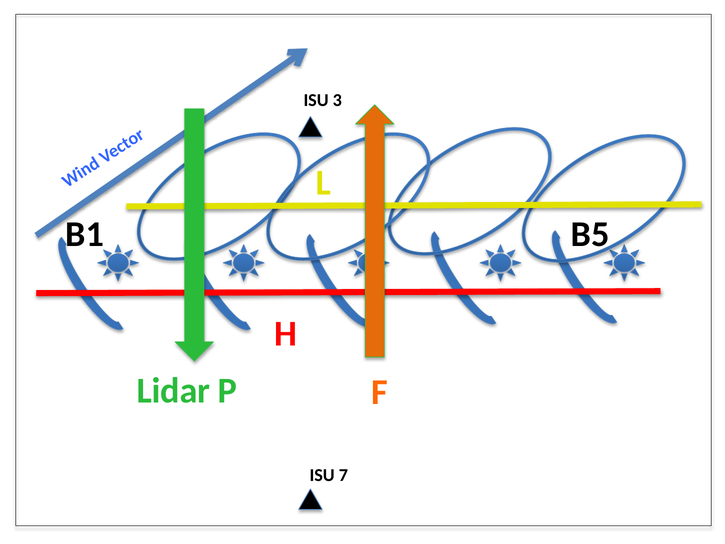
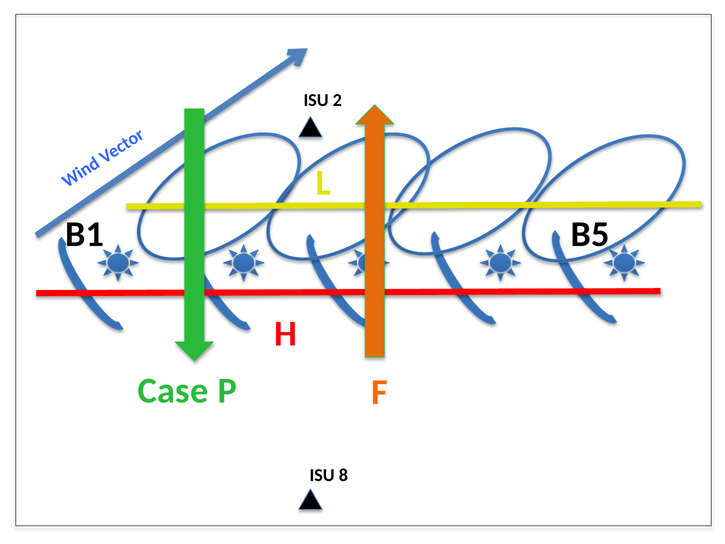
3: 3 -> 2 (337, 100)
Lidar: Lidar -> Case (173, 391)
7: 7 -> 8 (343, 475)
